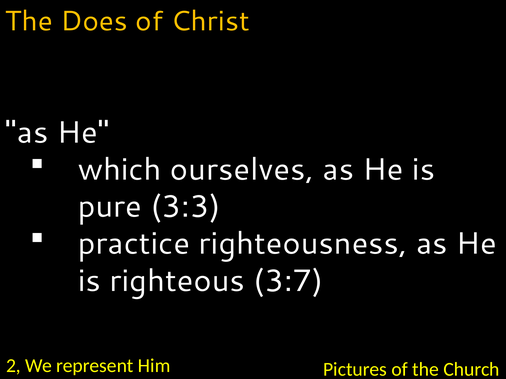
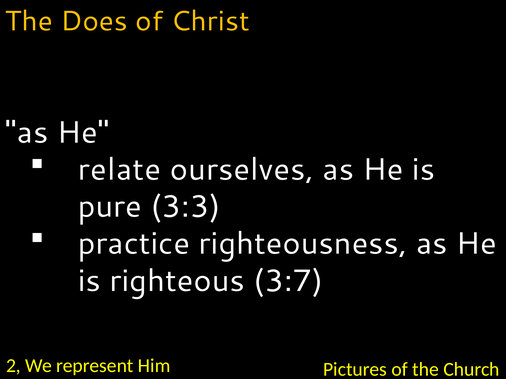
which: which -> relate (119, 170)
